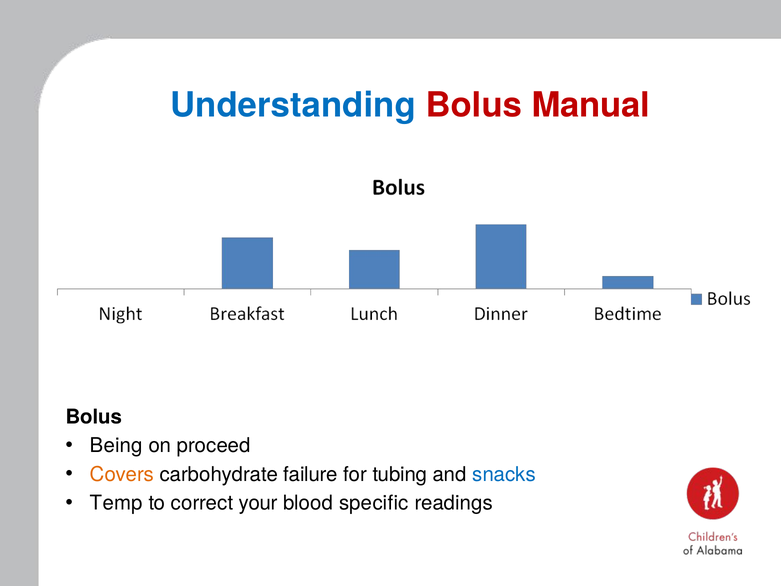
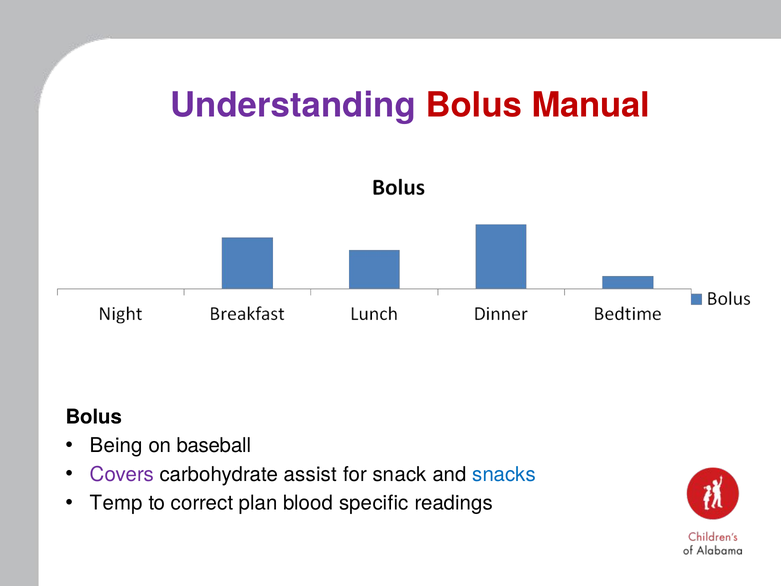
Understanding colour: blue -> purple (293, 105)
proceed: proceed -> baseball (214, 446)
Covers colour: orange -> purple (122, 474)
failure: failure -> assist (310, 474)
tubing: tubing -> snack (400, 474)
your: your -> plan (258, 503)
